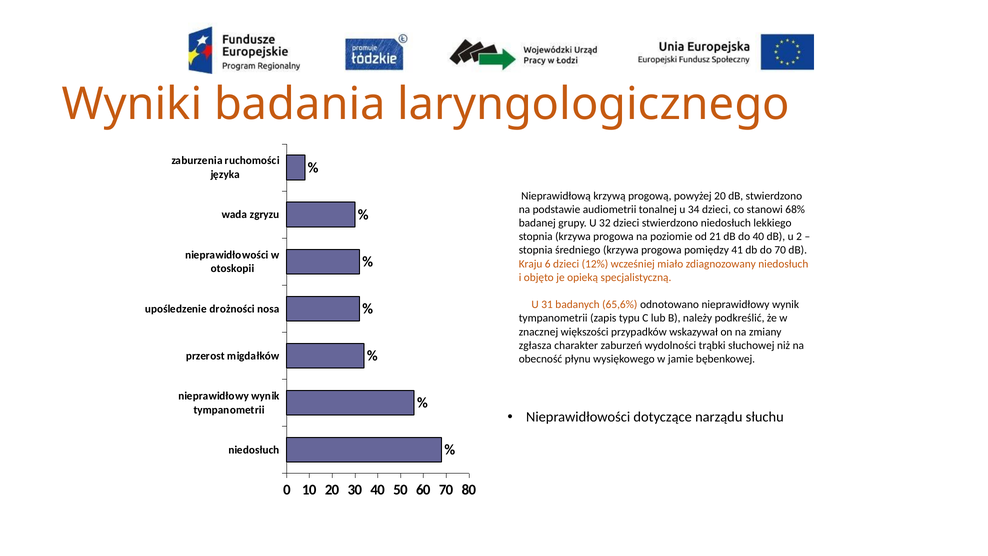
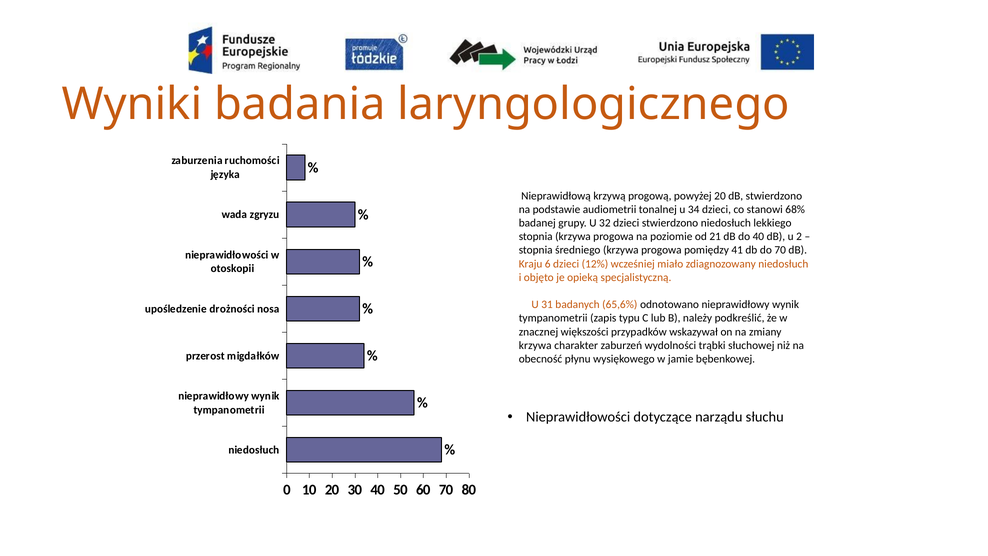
zgłasza: zgłasza -> krzywa (535, 345)
